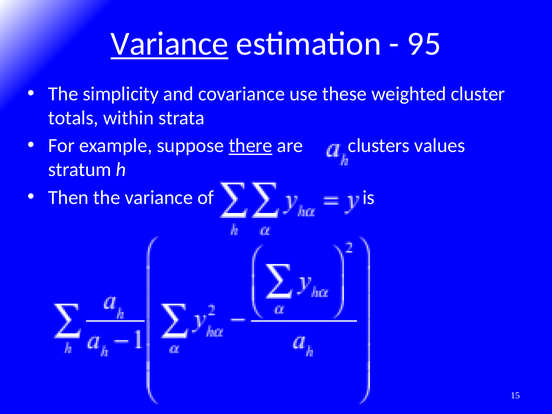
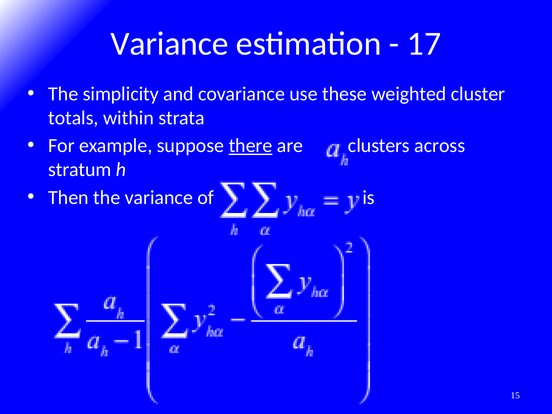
Variance underline: present -> none (170, 44)
95: 95 -> 17 (424, 44)
values: values -> across (440, 146)
